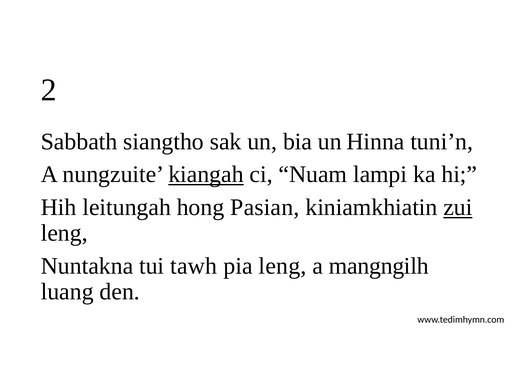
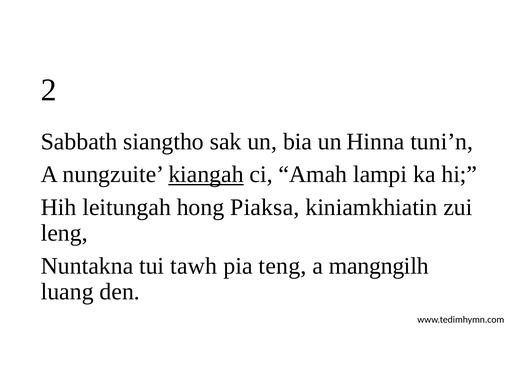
Nuam: Nuam -> Amah (313, 175)
Pasian: Pasian -> Piaksa (265, 207)
zui underline: present -> none (458, 207)
pia leng: leng -> teng (283, 266)
